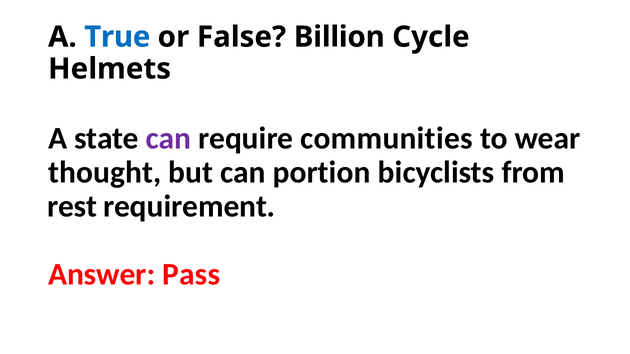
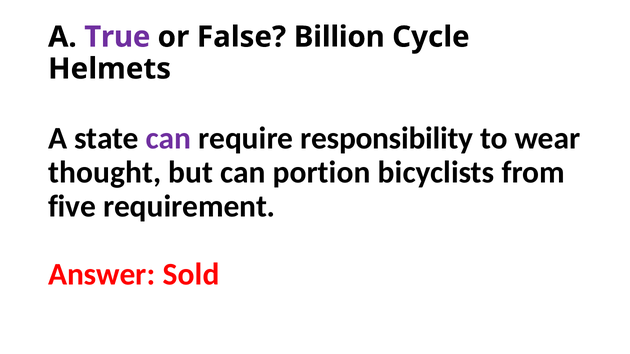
True colour: blue -> purple (117, 37)
communities: communities -> responsibility (387, 139)
rest: rest -> five (72, 207)
Pass: Pass -> Sold (191, 275)
